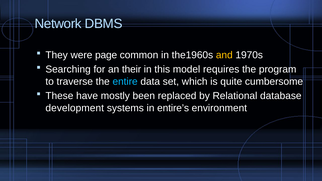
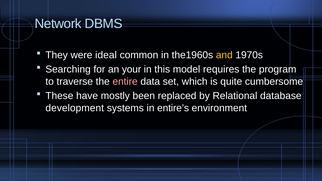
page: page -> ideal (106, 55)
their: their -> your (132, 69)
entire colour: light blue -> pink (125, 82)
